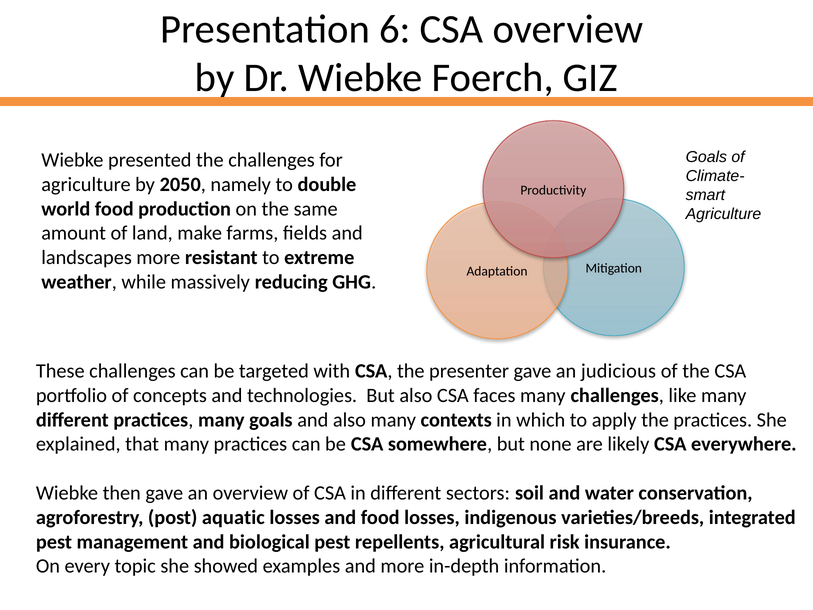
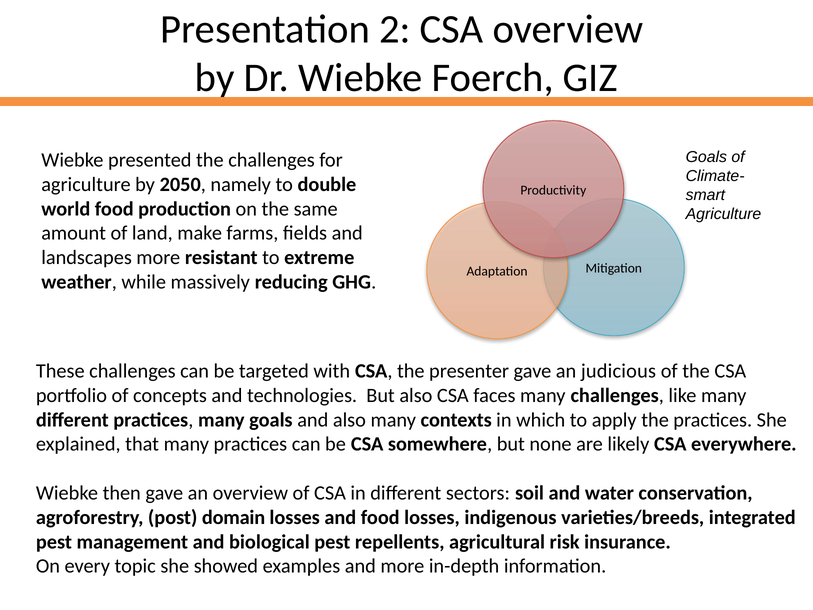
6: 6 -> 2 (395, 29)
aquatic: aquatic -> domain (234, 517)
